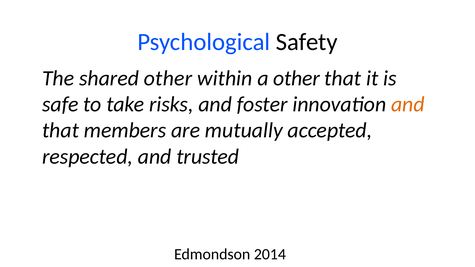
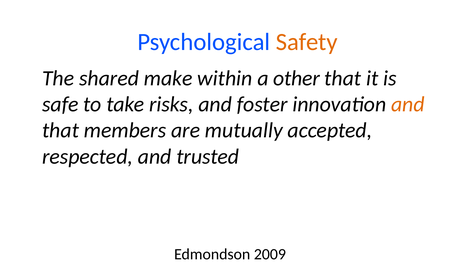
Safety colour: black -> orange (307, 42)
shared other: other -> make (168, 78)
2014: 2014 -> 2009 (270, 255)
